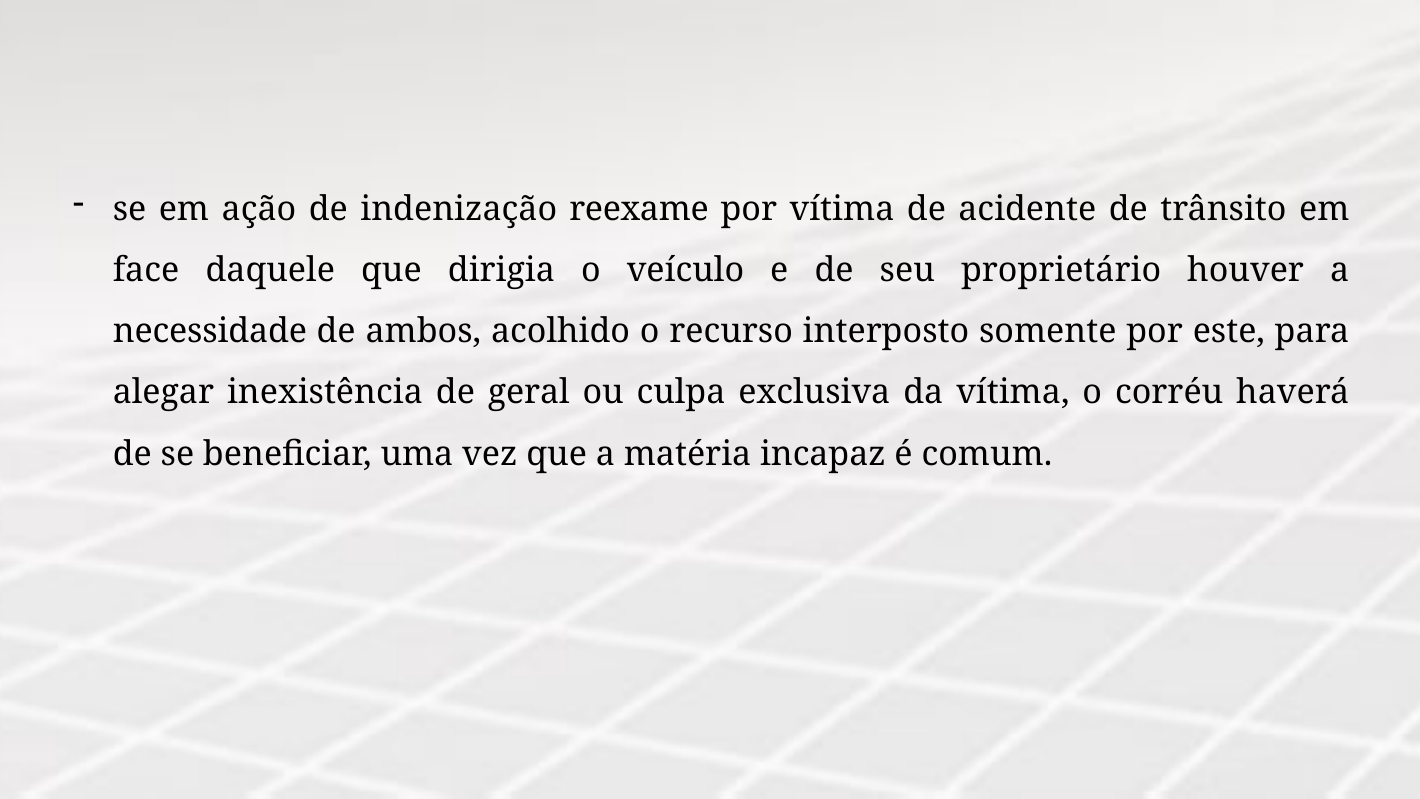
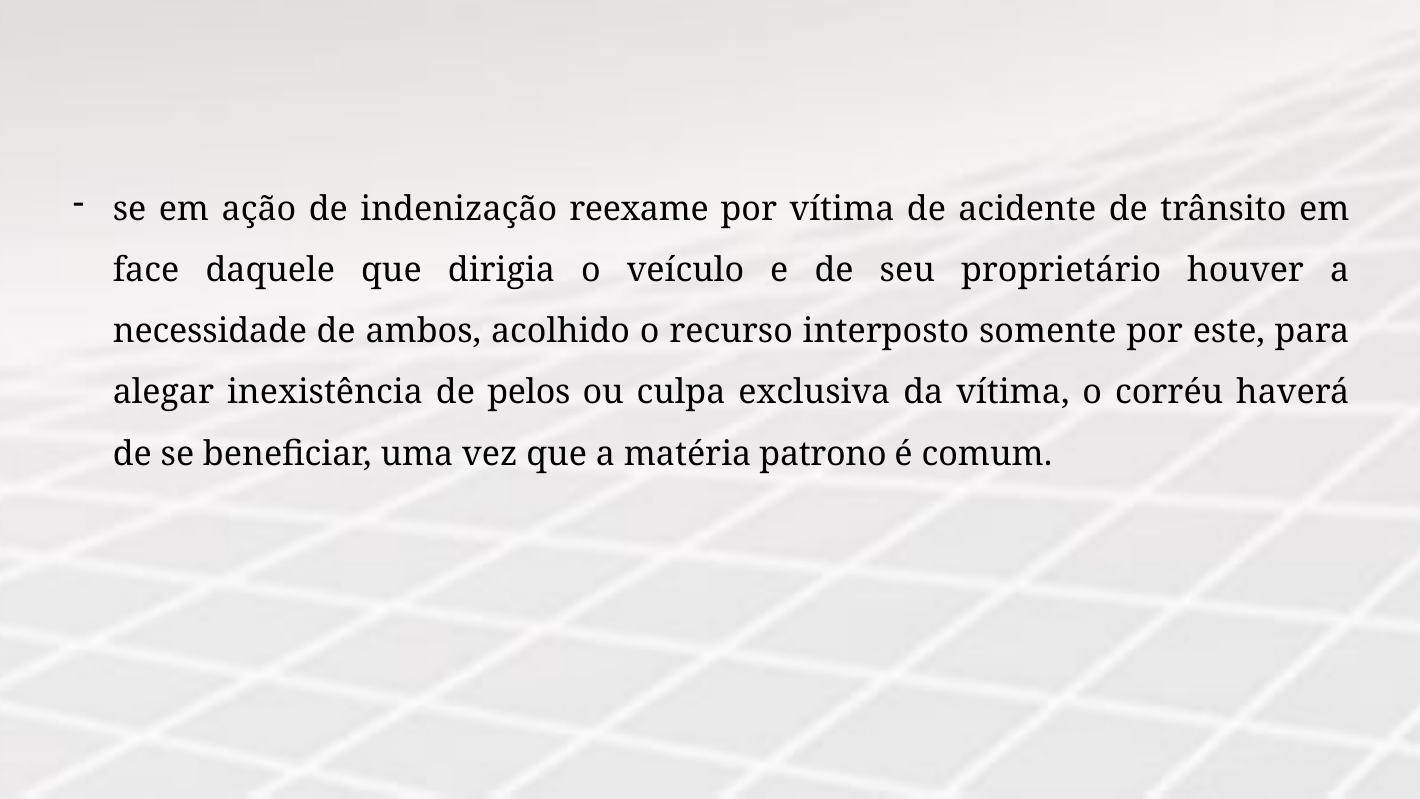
geral: geral -> pelos (529, 393)
incapaz: incapaz -> patrono (823, 454)
